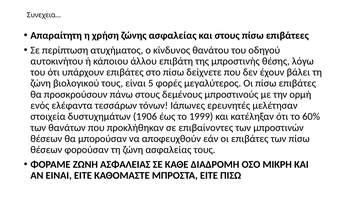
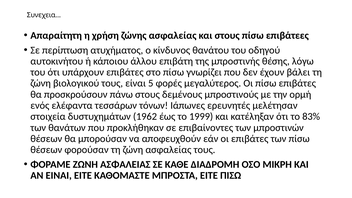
δείχνετε: δείχνετε -> γνωρίζει (204, 72)
1906: 1906 -> 1962 (145, 117)
60%: 60% -> 83% (311, 117)
